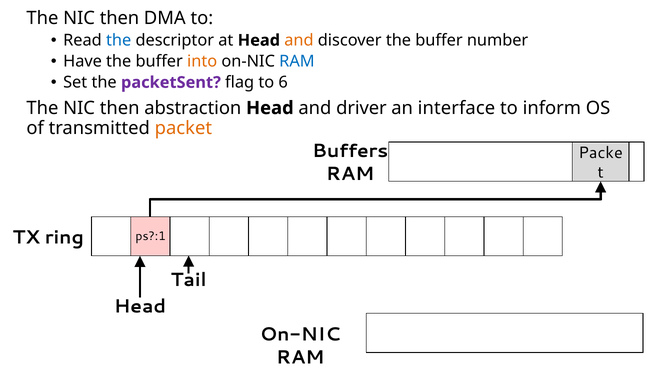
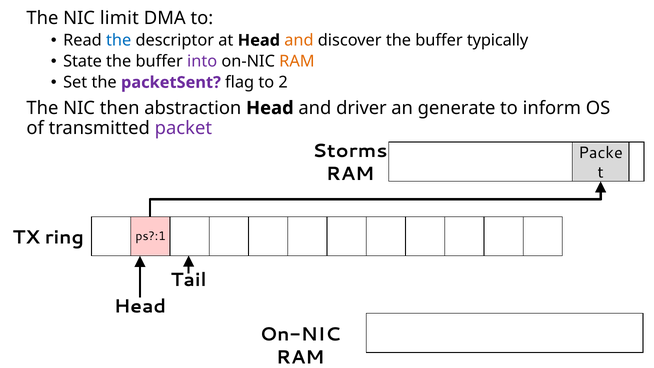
then: then -> limit (119, 18)
number: number -> typically (498, 40)
Have: Have -> State (83, 61)
into colour: orange -> purple (202, 61)
RAM colour: blue -> orange (297, 61)
6: 6 -> 2 (283, 82)
interface: interface -> generate (457, 108)
packet colour: orange -> purple (183, 128)
Buffers: Buffers -> Storms (350, 151)
